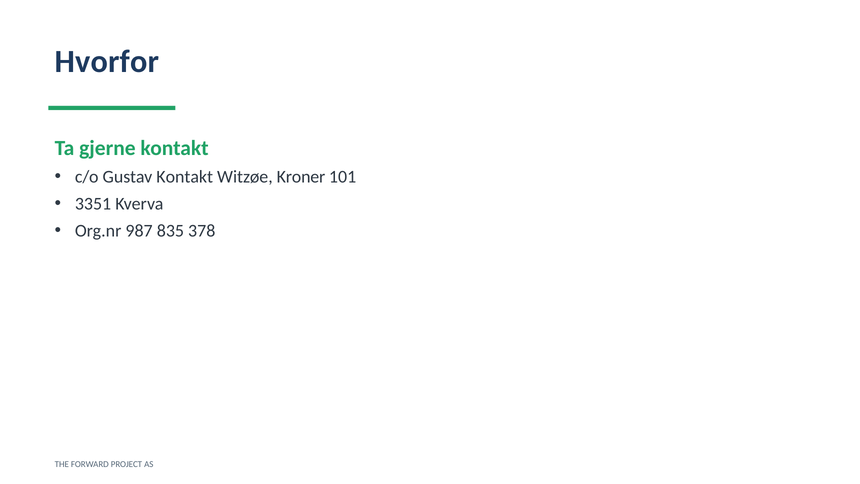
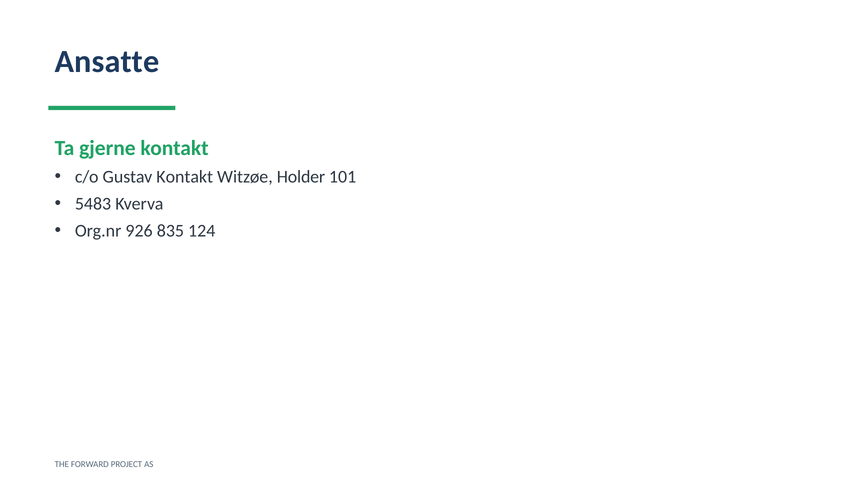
Hvorfor: Hvorfor -> Ansatte (107, 61)
Kroner: Kroner -> Holder (301, 177)
3351: 3351 -> 5483 (93, 204)
987: 987 -> 926 (139, 231)
378: 378 -> 124 (202, 231)
